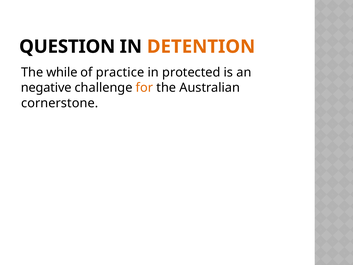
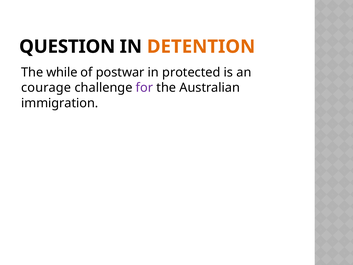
practice: practice -> postwar (120, 72)
negative: negative -> courage (46, 88)
for colour: orange -> purple (144, 88)
cornerstone: cornerstone -> immigration (60, 103)
